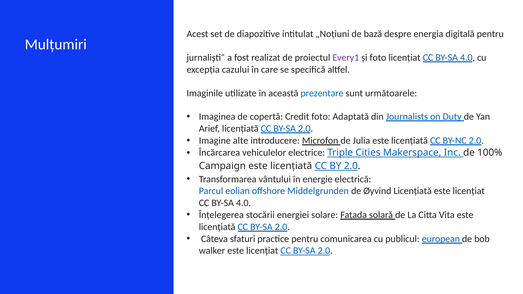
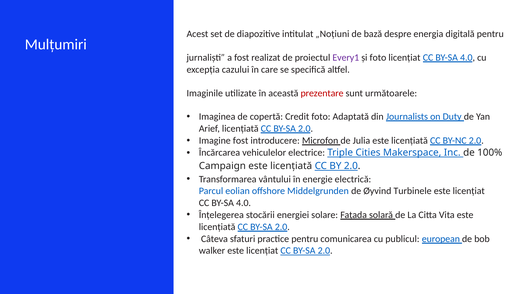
prezentare colour: blue -> red (322, 93)
Imagine alte: alte -> fost (241, 141)
Øyvind Licențiată: Licențiată -> Turbinele (413, 191)
